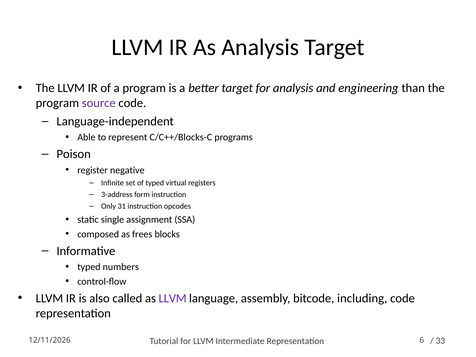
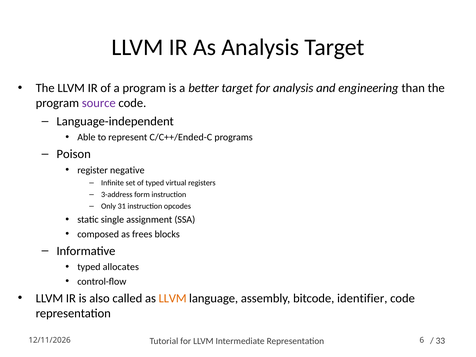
C/C++/Blocks-C: C/C++/Blocks-C -> C/C++/Ended-C (181, 137)
numbers: numbers -> allocates (121, 267)
LLVM colour: purple -> orange (173, 298)
including: including -> identifier (362, 298)
